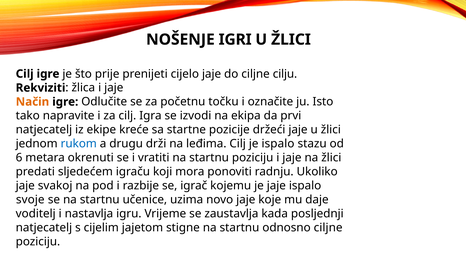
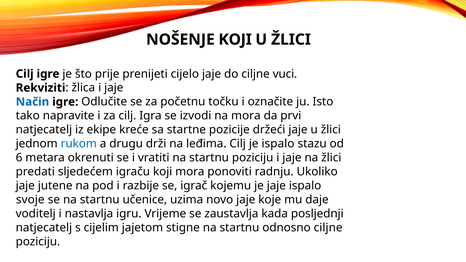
NOŠENJE IGRI: IGRI -> KOJI (235, 40)
cilju: cilju -> vuci (285, 74)
Način colour: orange -> blue (32, 102)
na ekipa: ekipa -> mora (246, 116)
svakoj: svakoj -> jutene (55, 186)
